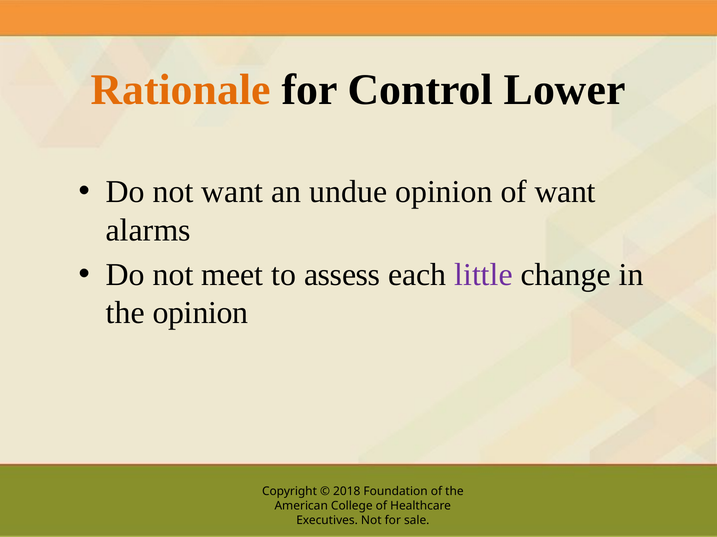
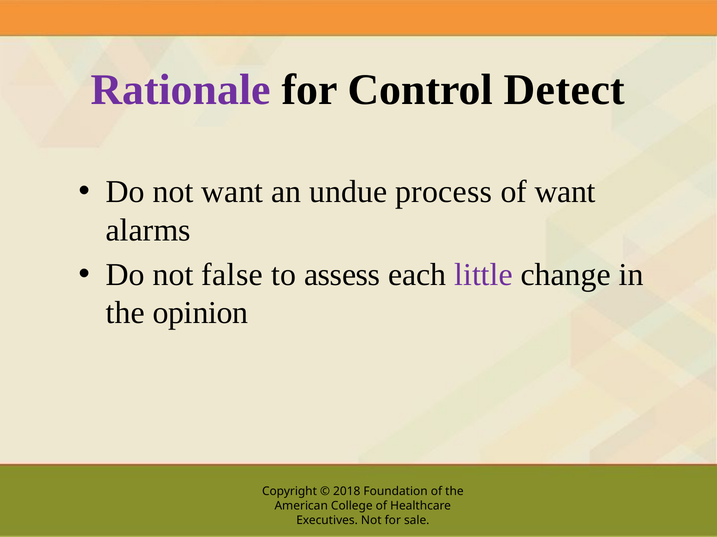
Rationale colour: orange -> purple (181, 90)
Lower: Lower -> Detect (564, 90)
undue opinion: opinion -> process (444, 192)
meet: meet -> false (232, 275)
